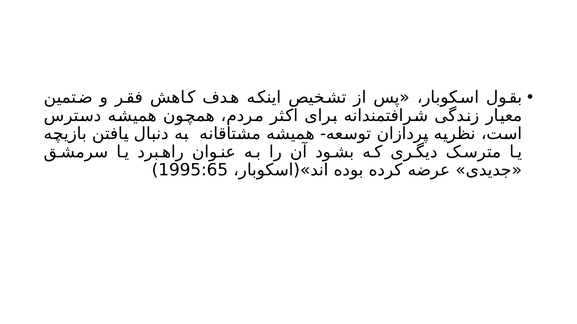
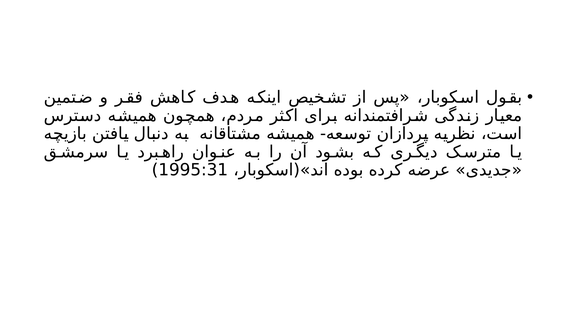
1995:65: 1995:65 -> 1995:31 (193, 170)
